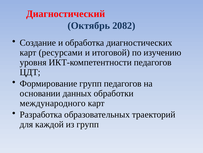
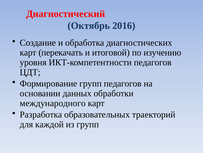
2082: 2082 -> 2016 (124, 26)
ресурсами: ресурсами -> перекачать (61, 52)
